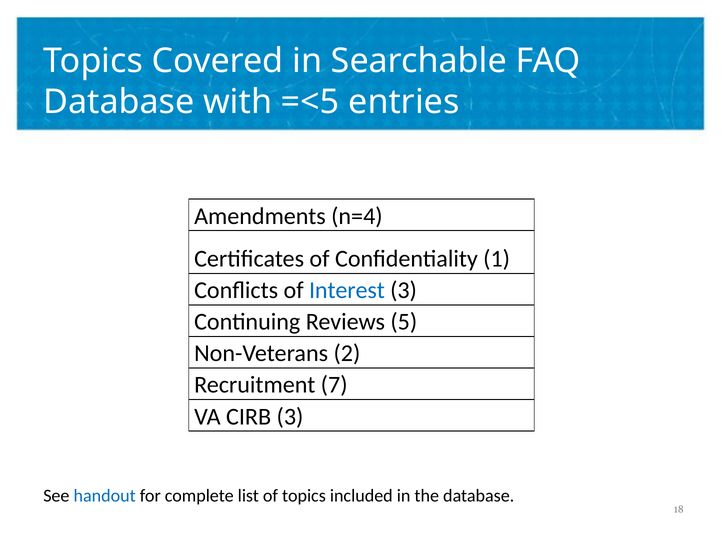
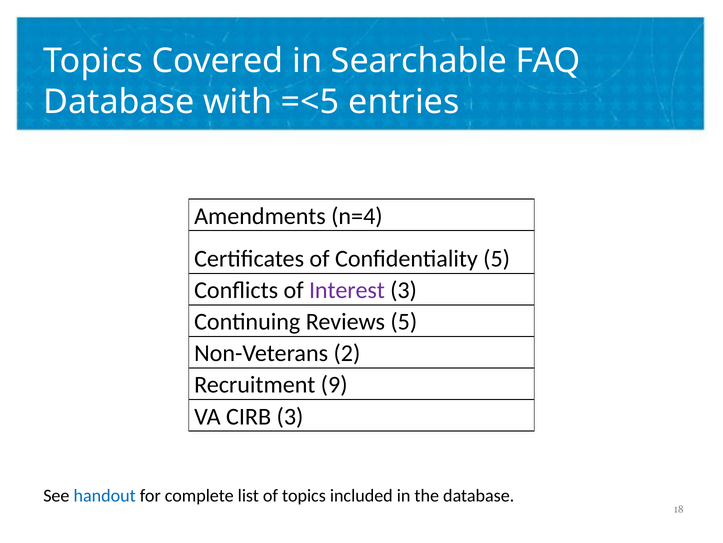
Confidentiality 1: 1 -> 5 (497, 259)
Interest colour: blue -> purple (347, 290)
7: 7 -> 9 (334, 384)
